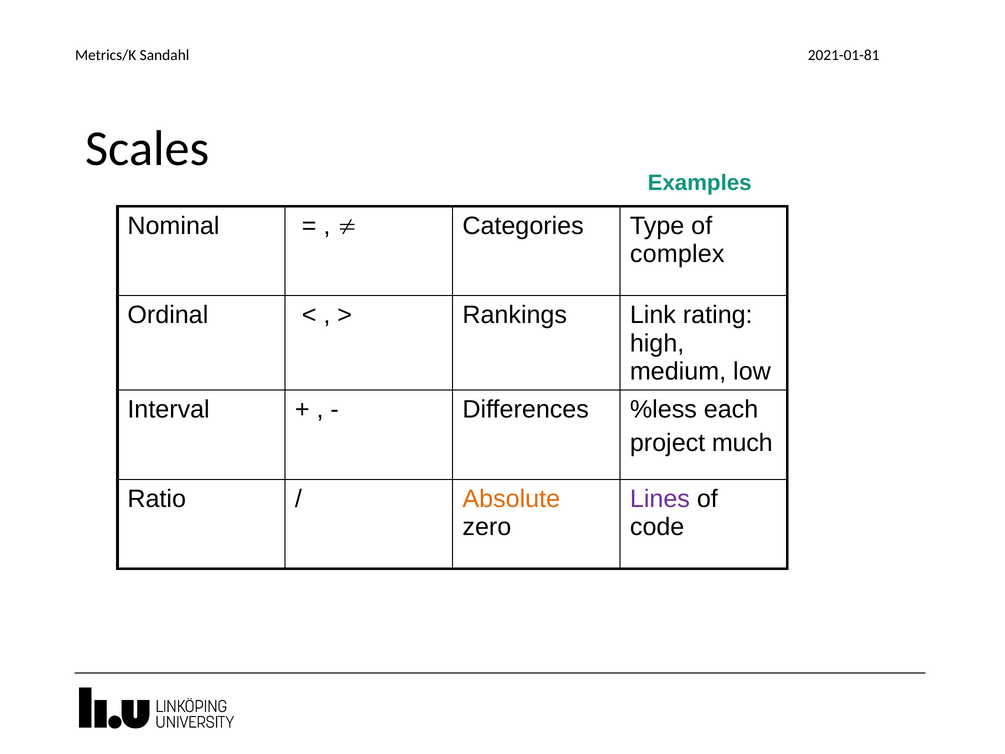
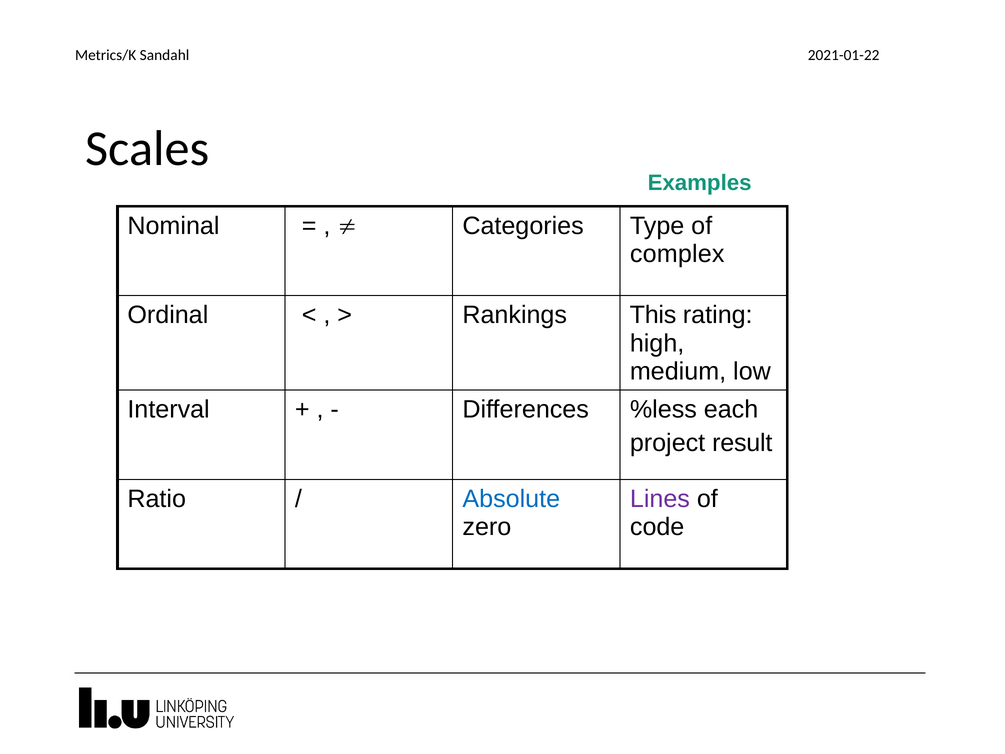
2021-01-81: 2021-01-81 -> 2021-01-22 (844, 55)
Link: Link -> This (653, 315)
much: much -> result (742, 443)
Absolute colour: orange -> blue (511, 499)
